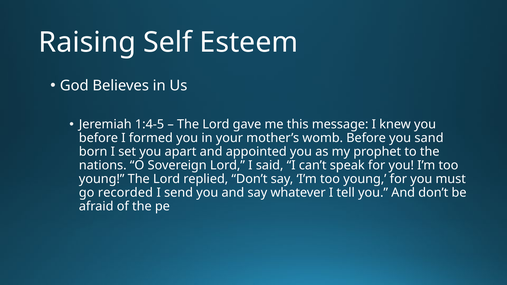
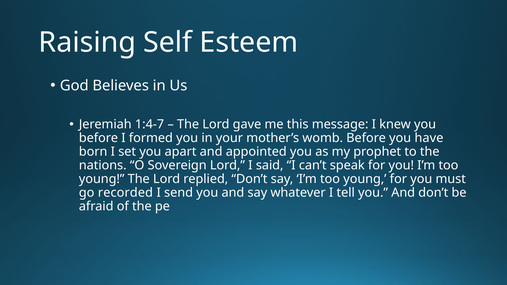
1:4-5: 1:4-5 -> 1:4-7 (150, 124)
sand: sand -> have (429, 138)
